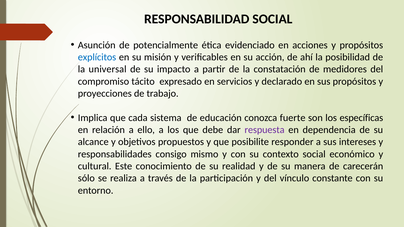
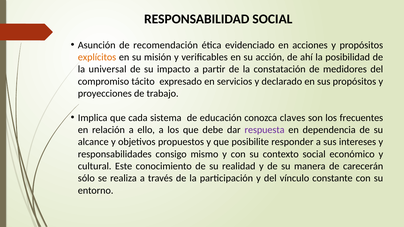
potencialmente: potencialmente -> recomendación (166, 45)
explícitos colour: blue -> orange (97, 57)
fuerte: fuerte -> claves (293, 118)
específicas: específicas -> frecuentes (361, 118)
